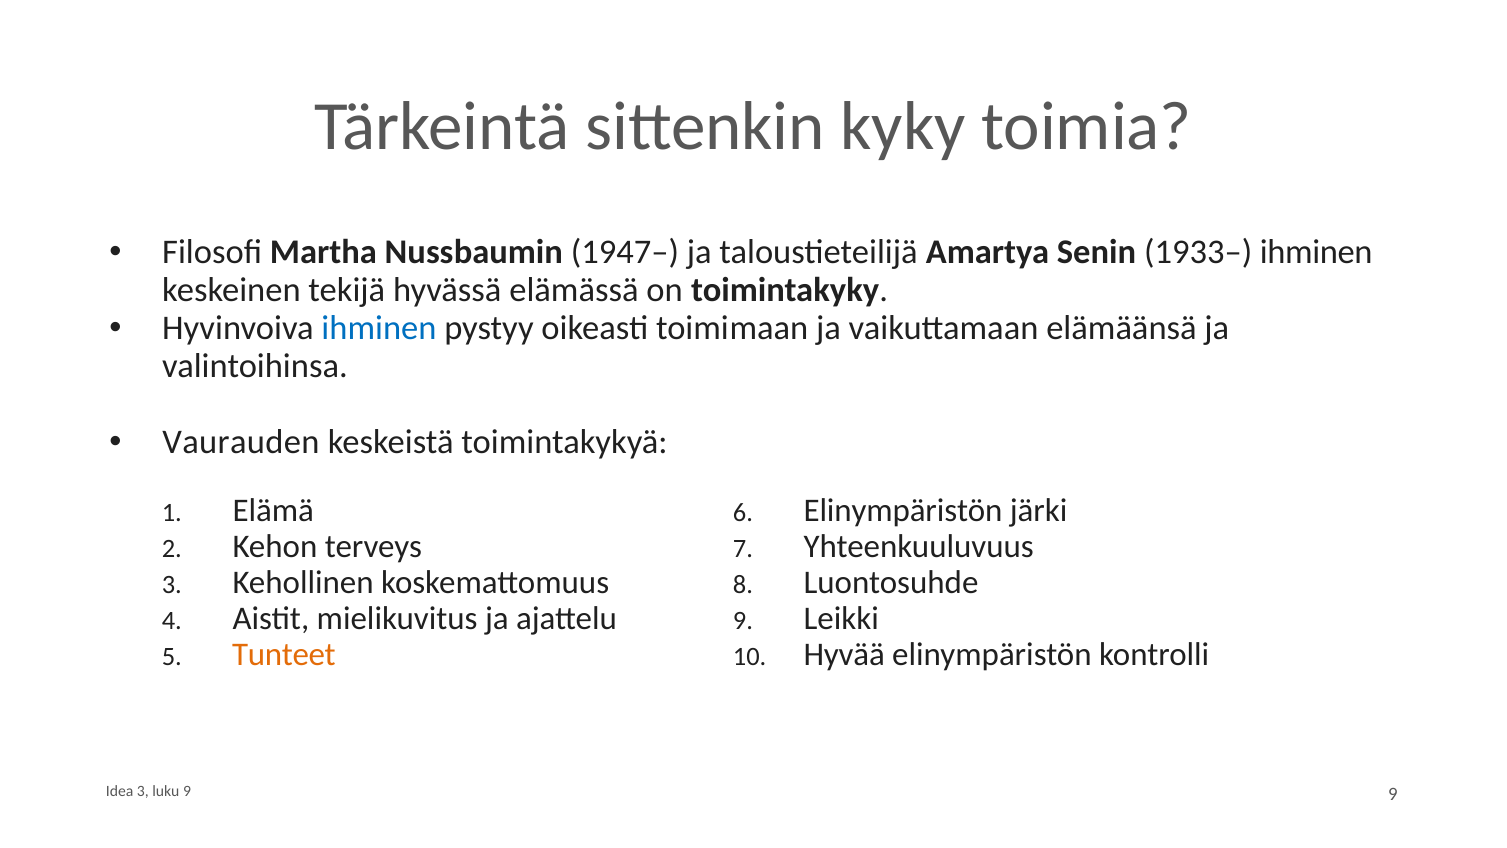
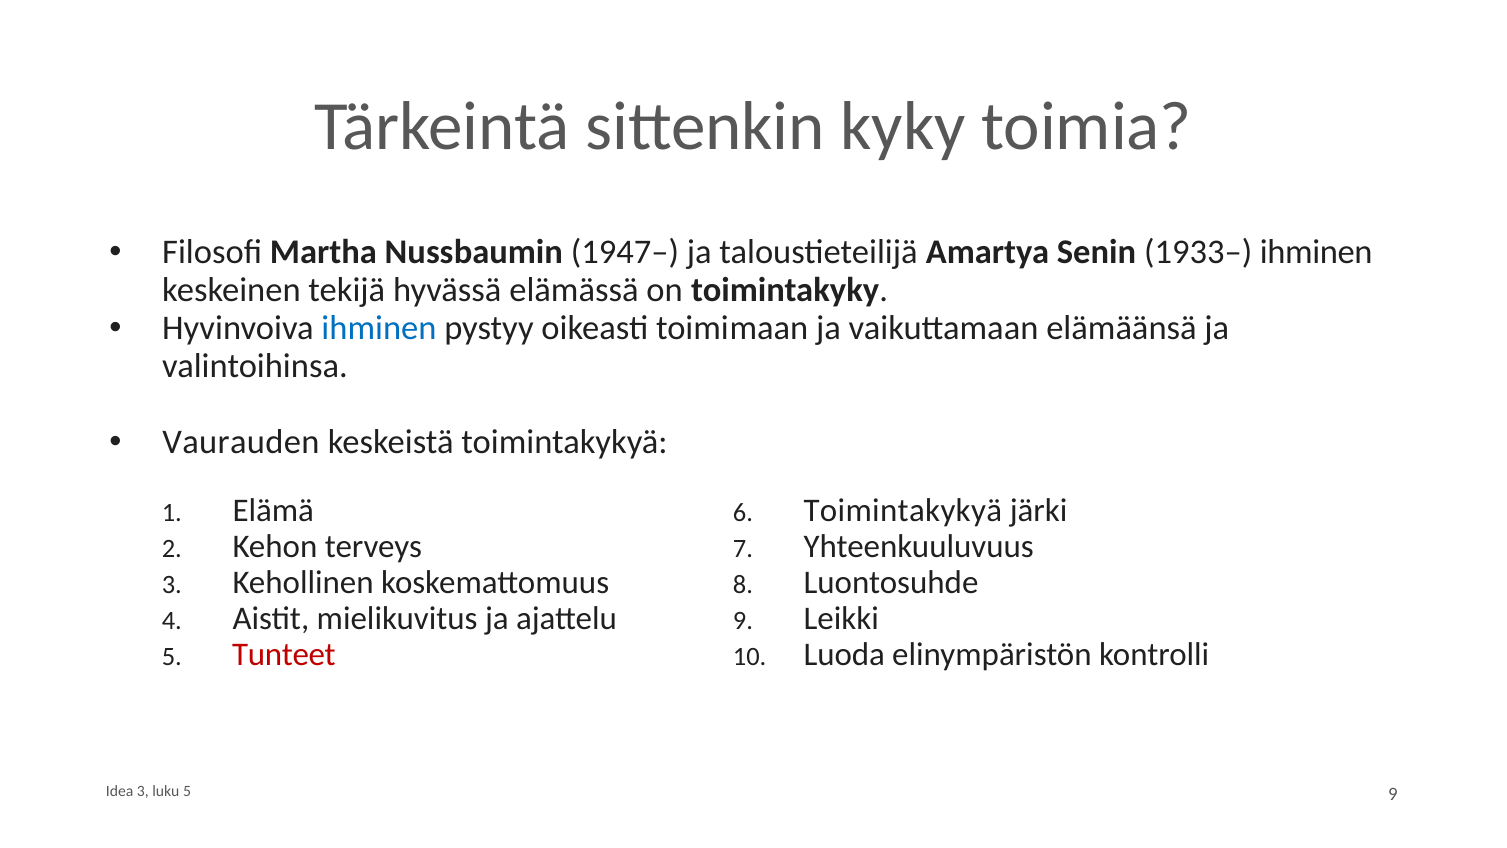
Elinympäristön: Elinympäristön -> Toimintakykyä (903, 510)
Tunteet colour: orange -> red (284, 655)
Hyvää: Hyvää -> Luoda (844, 655)
luku 9: 9 -> 5 (187, 791)
